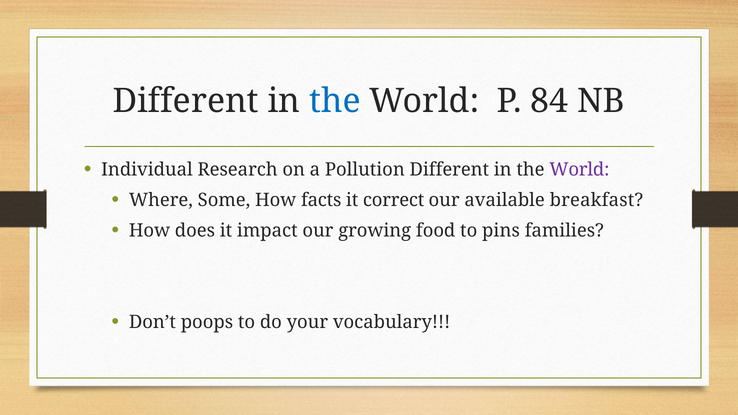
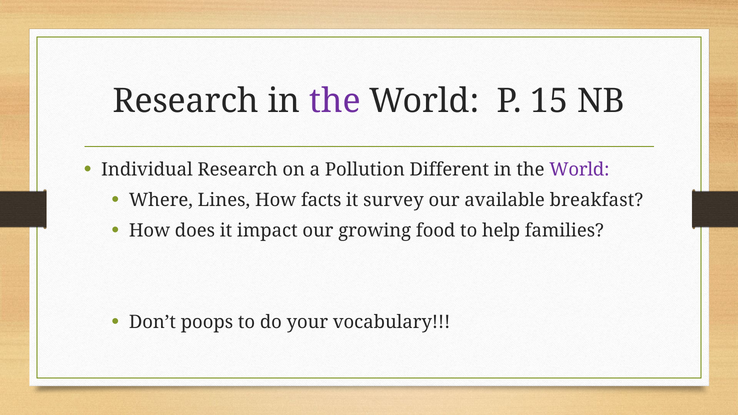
Different: Different -> Research (186, 101)
the colour: blue -> purple (335, 101)
84: 84 -> 15 (549, 101)
Some: Some -> Lines (224, 200)
correct: correct -> survey (393, 200)
pins: pins -> help (501, 231)
